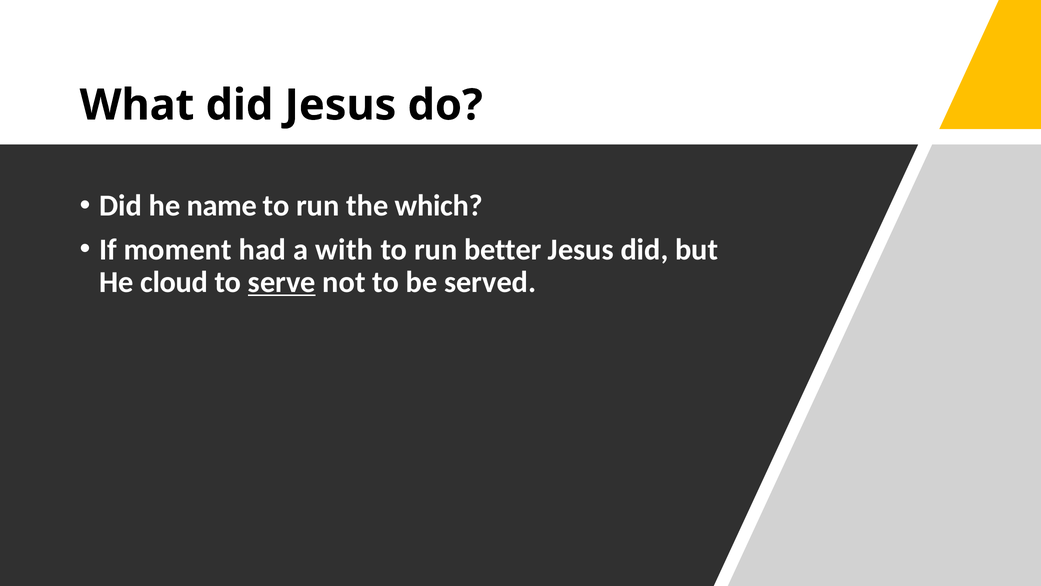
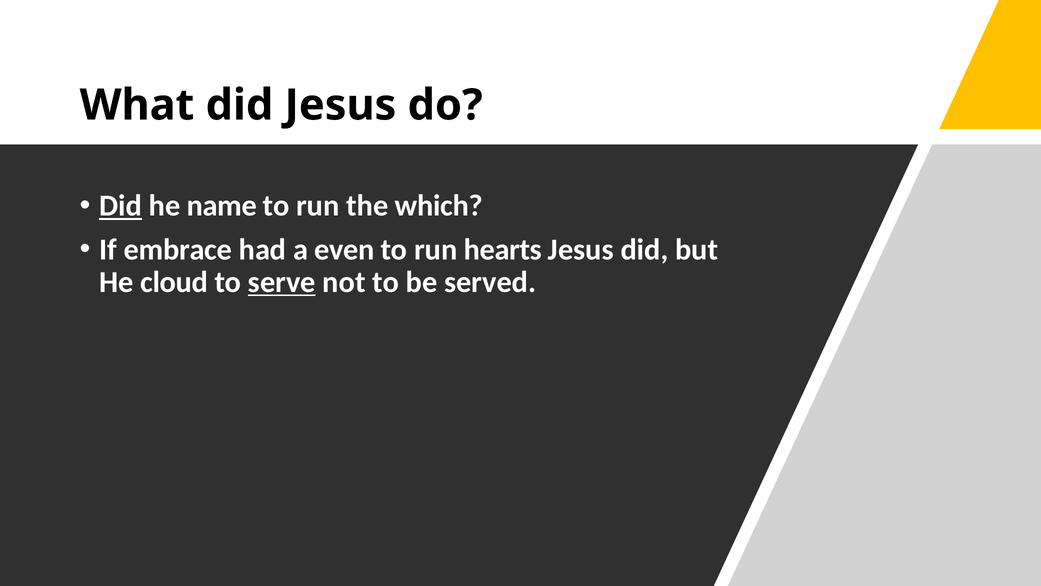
Did underline: none -> present (121, 206)
moment: moment -> embrace (178, 249)
with: with -> even (345, 249)
better: better -> hearts (503, 249)
